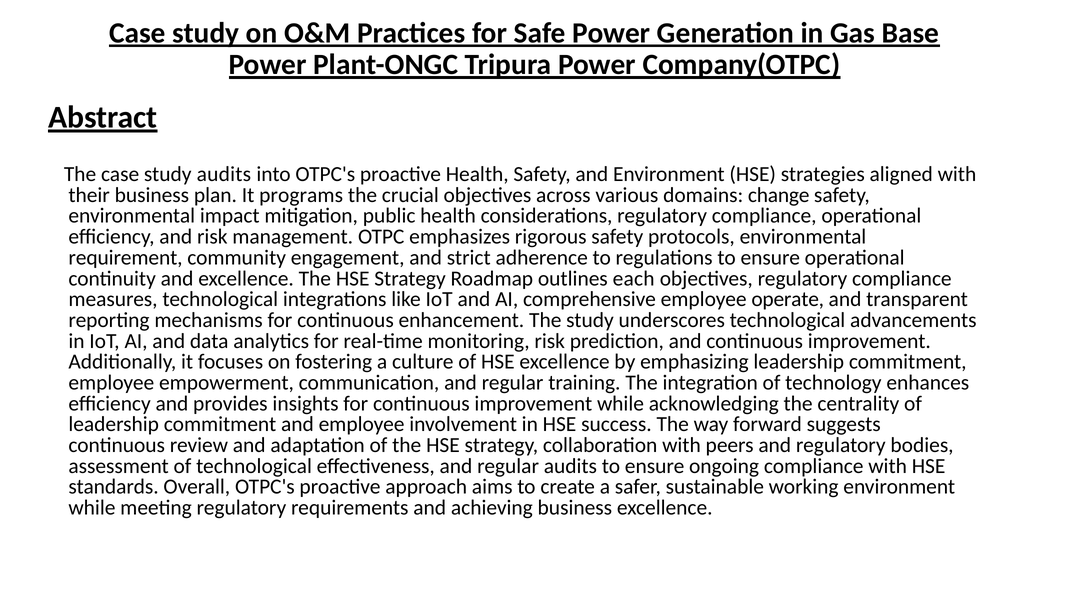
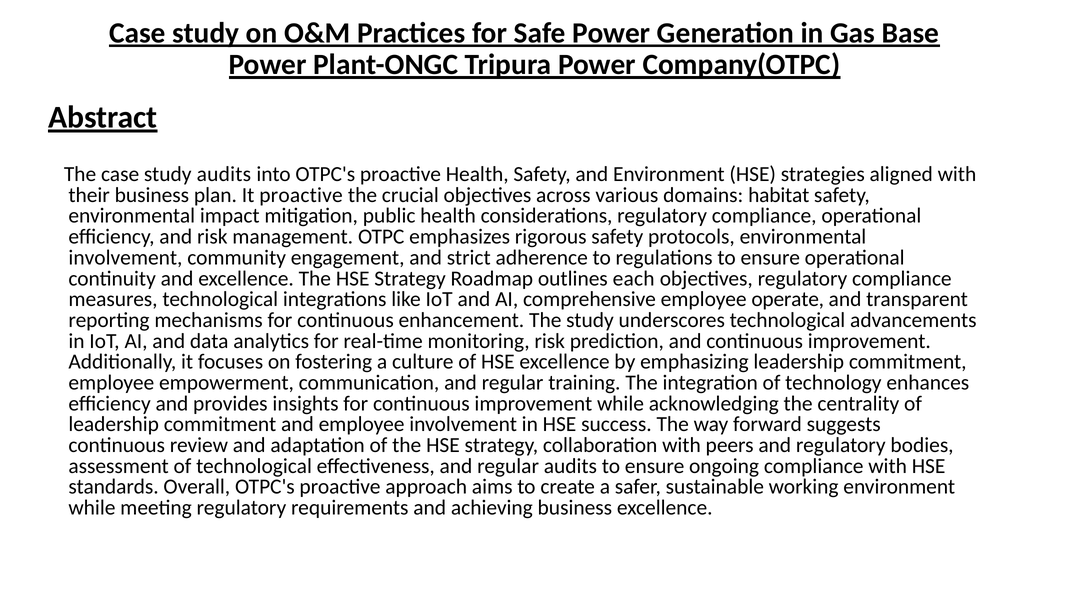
It programs: programs -> proactive (301, 195)
change: change -> habitat (779, 195)
requirement: requirement -> involvement (125, 258)
